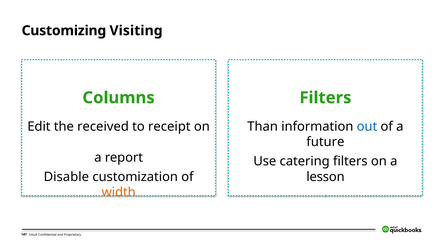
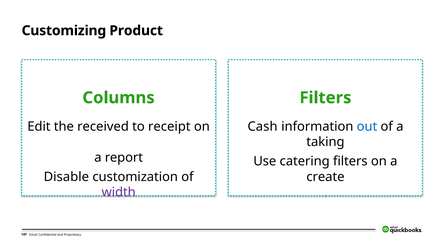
Visiting: Visiting -> Product (136, 31)
Than: Than -> Cash (263, 126)
future: future -> taking (325, 142)
lesson: lesson -> create (325, 177)
width colour: orange -> purple (119, 192)
